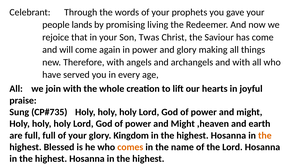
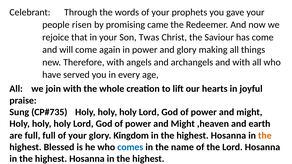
lands: lands -> risen (82, 25)
living: living -> came (158, 25)
comes colour: orange -> blue (130, 147)
